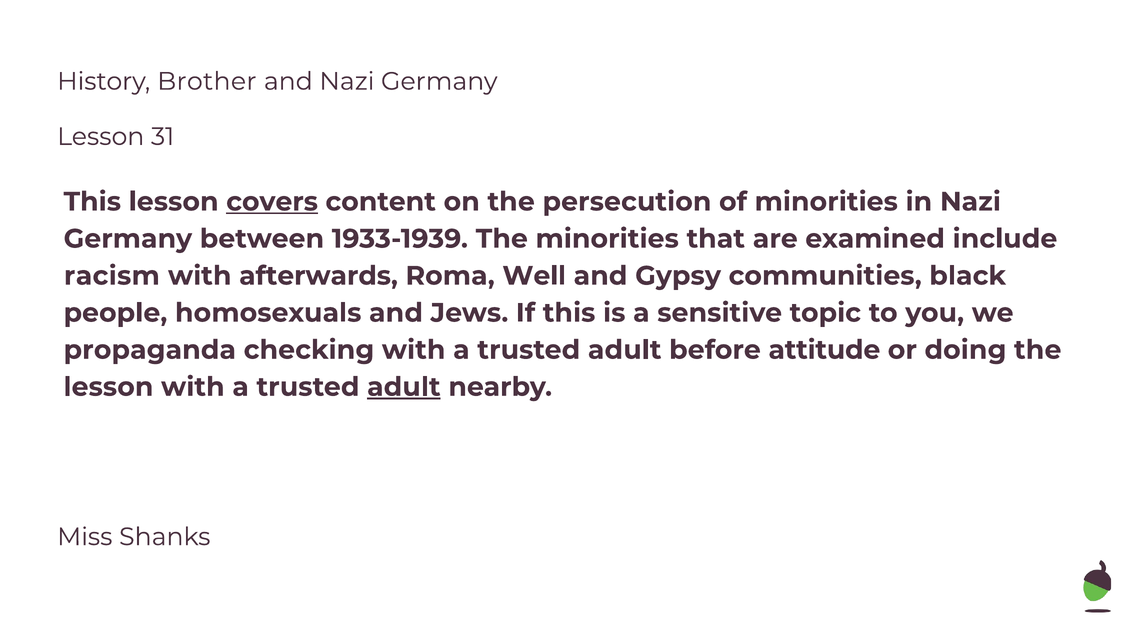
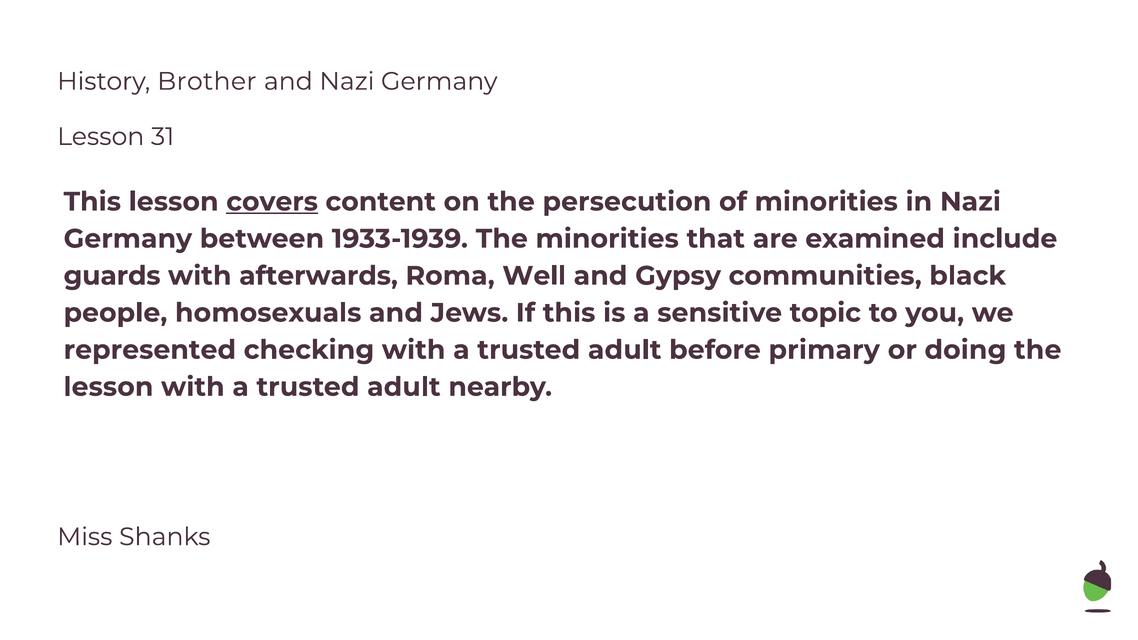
racism: racism -> guards (112, 276)
propaganda: propaganda -> represented (150, 350)
attitude: attitude -> primary (824, 350)
adult underline: present -> none (404, 387)
